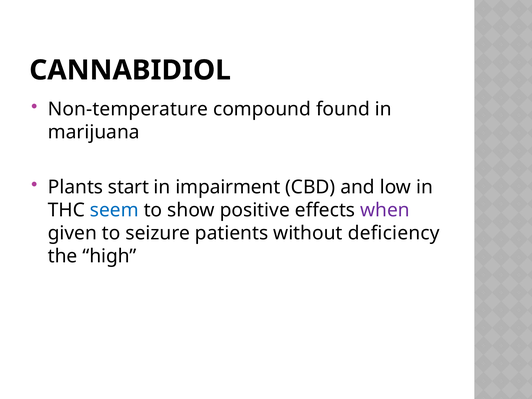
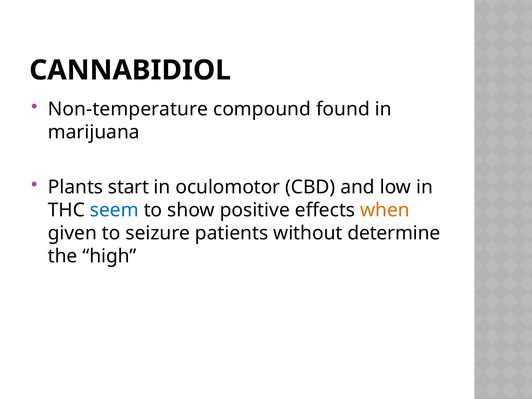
impairment: impairment -> oculomotor (228, 187)
when colour: purple -> orange (385, 210)
deficiency: deficiency -> determine (394, 233)
